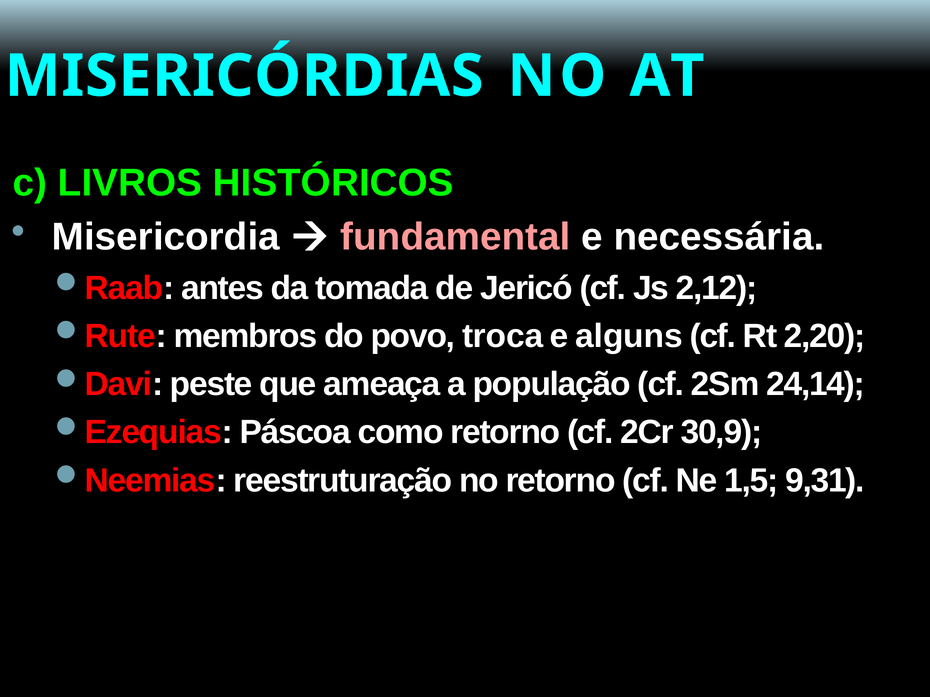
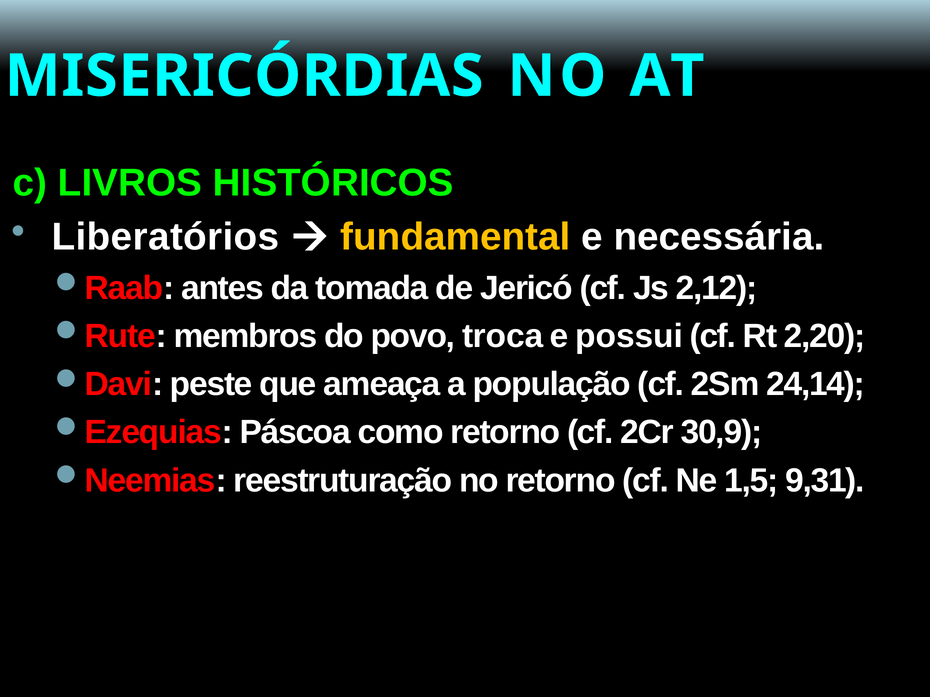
Misericordia: Misericordia -> Liberatórios (166, 237)
fundamental colour: pink -> yellow (455, 237)
alguns: alguns -> possui (629, 336)
